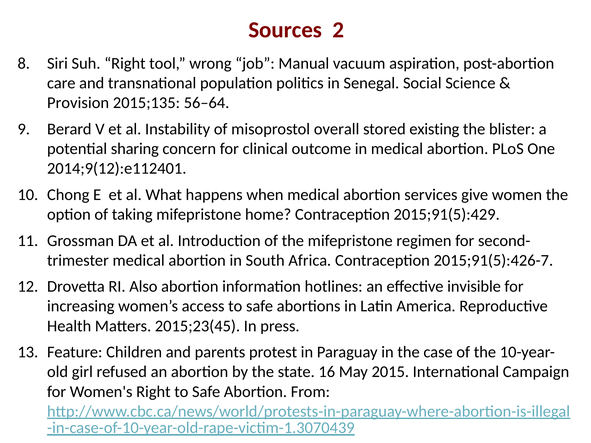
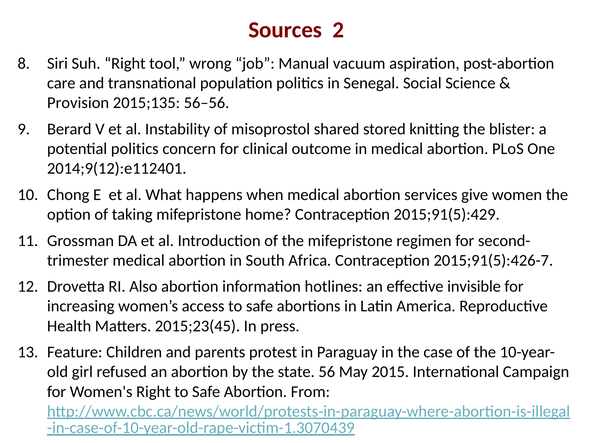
56–64: 56–64 -> 56–56 (207, 103)
overall: overall -> shared (337, 129)
existing: existing -> knitting (434, 129)
potential sharing: sharing -> politics (135, 149)
16: 16 -> 56 (327, 372)
